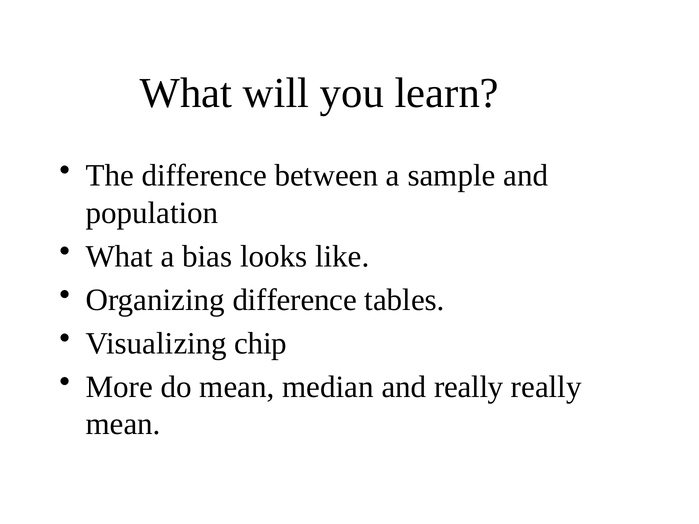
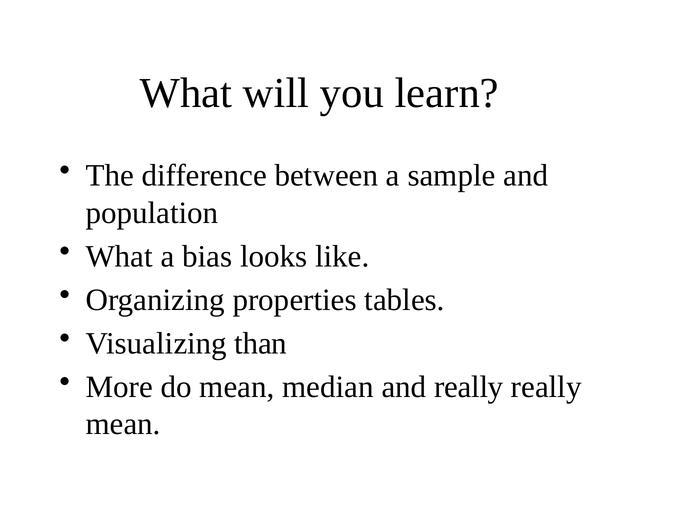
Organizing difference: difference -> properties (295, 300)
chip: chip -> than (261, 344)
